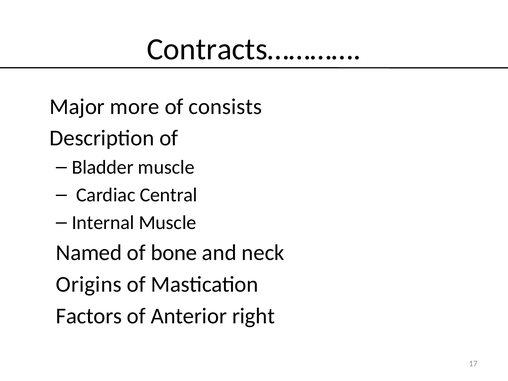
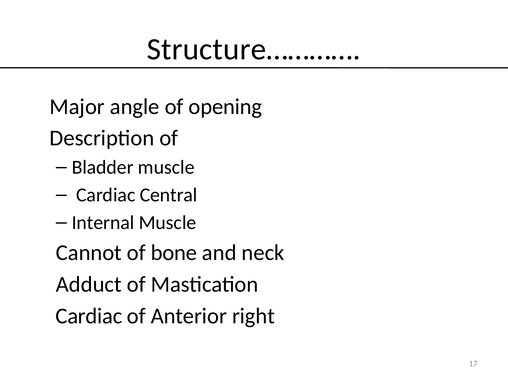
Contracts…………: Contracts………… -> Structure………… (254, 49)
more: more -> angle (135, 107)
consists: consists -> opening (225, 107)
Named: Named -> Cannot (89, 253)
Origins: Origins -> Adduct (89, 284)
Factors: Factors -> Cardiac (89, 316)
